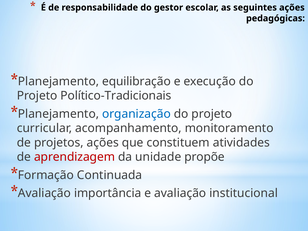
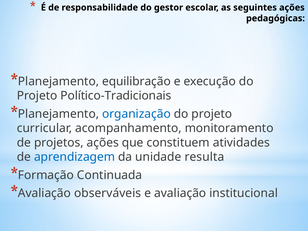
aprendizagem colour: red -> blue (74, 157)
propõe: propõe -> resulta (204, 157)
importância: importância -> observáveis (108, 193)
